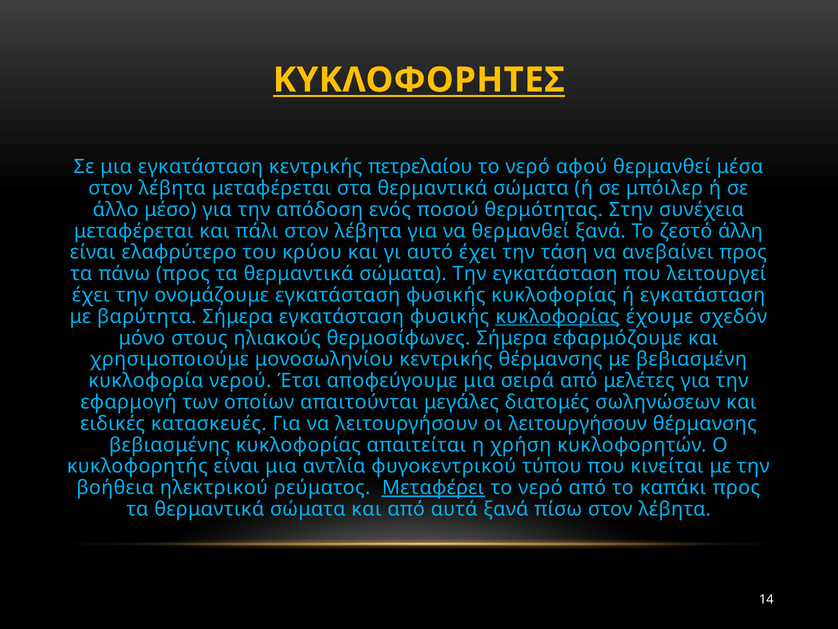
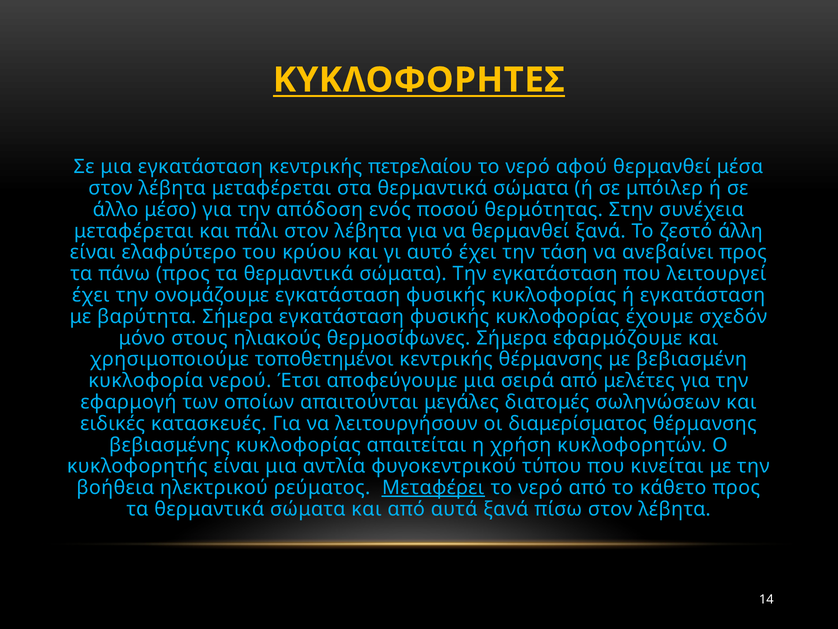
κυκλοφορίας underline: present -> none (557, 316)
μονοσωληνίου: μονοσωληνίου -> τοποθετημένοι (324, 359)
οι λειτουργήσουν: λειτουργήσουν -> διαμερίσματος (578, 423)
καπάκι: καπάκι -> κάθετο (673, 487)
